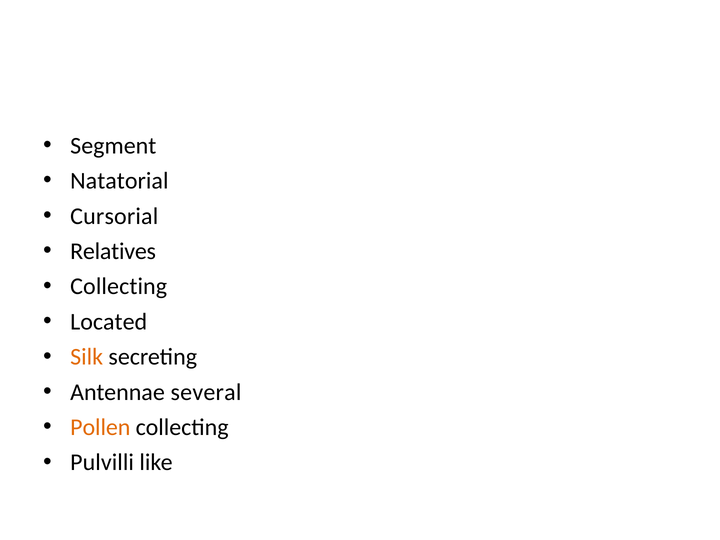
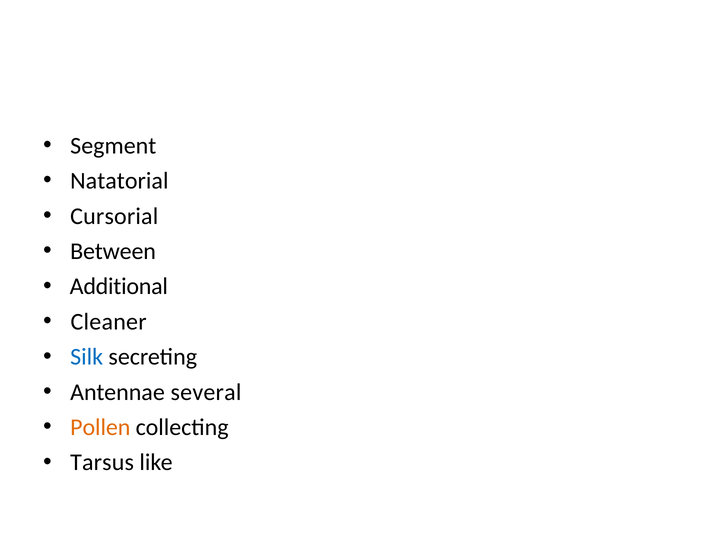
Relatives: Relatives -> Between (113, 251)
Collecting: Collecting -> Additional (119, 287)
Located: Located -> Cleaner (109, 322)
Silk colour: orange -> blue (87, 357)
Pulvilli: Pulvilli -> Tarsus (102, 463)
